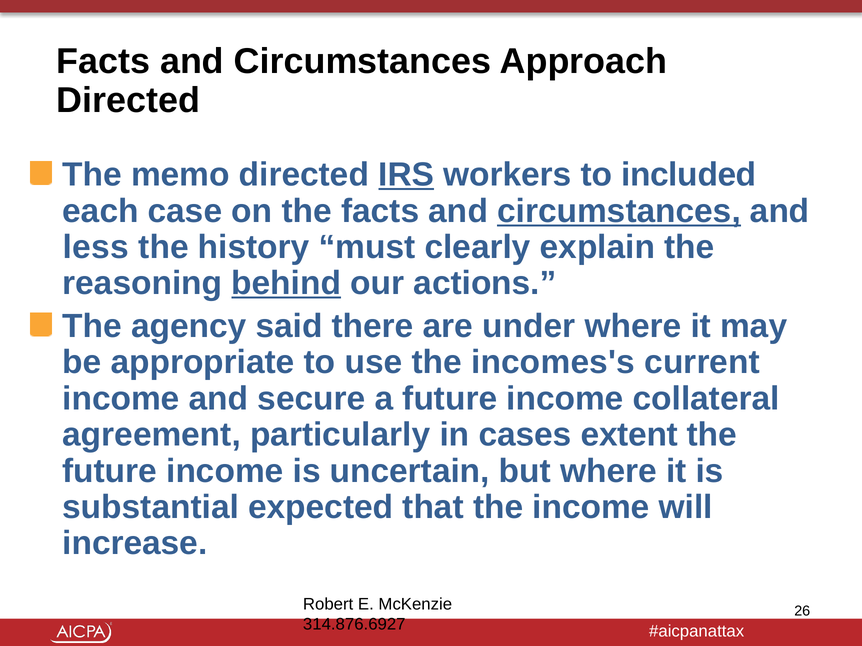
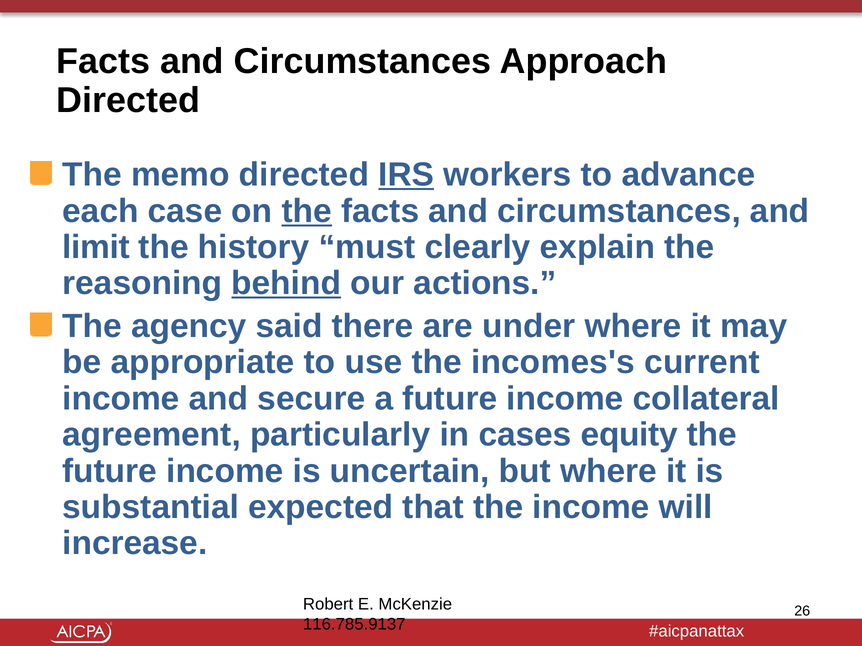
included: included -> advance (689, 175)
the underline: none -> present (307, 211)
circumstances underline: present -> none (619, 211)
less: less -> limit (96, 247)
extent: extent -> equity (629, 435)
314.876.6927: 314.876.6927 -> 116.785.9137 (354, 625)
